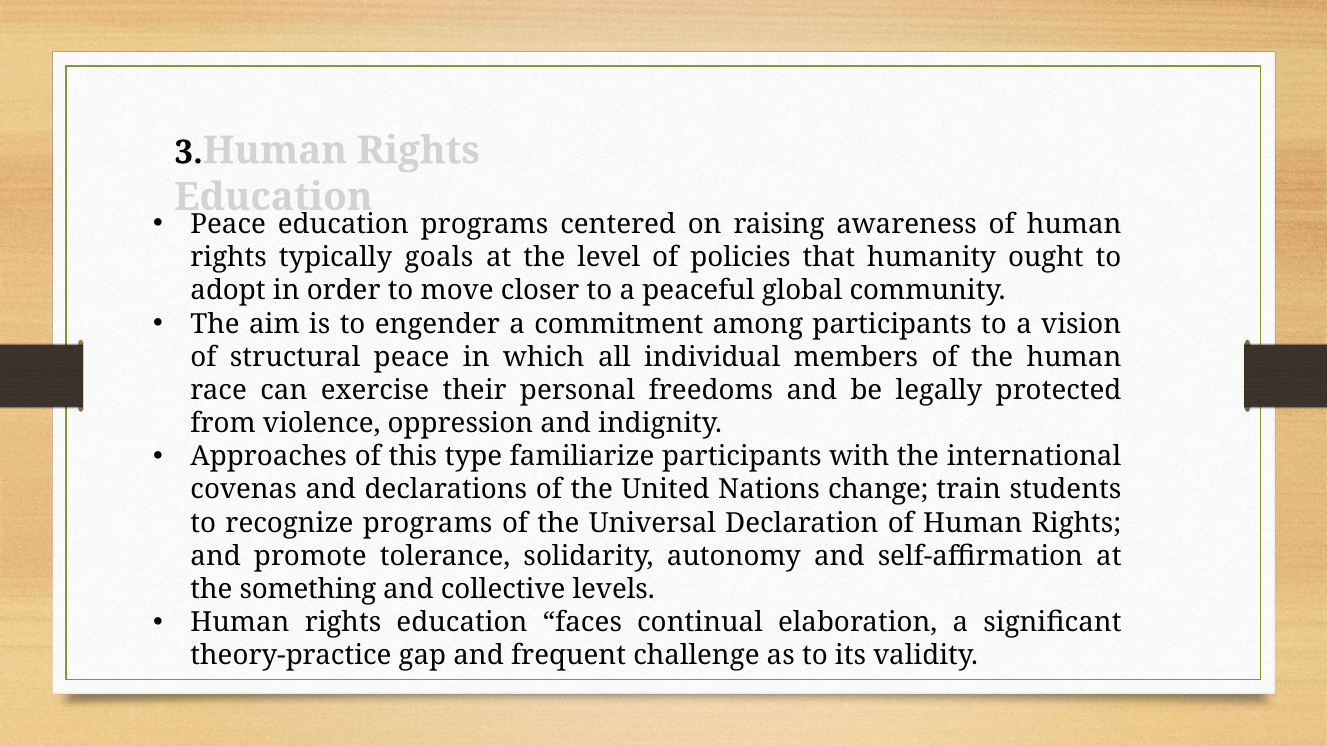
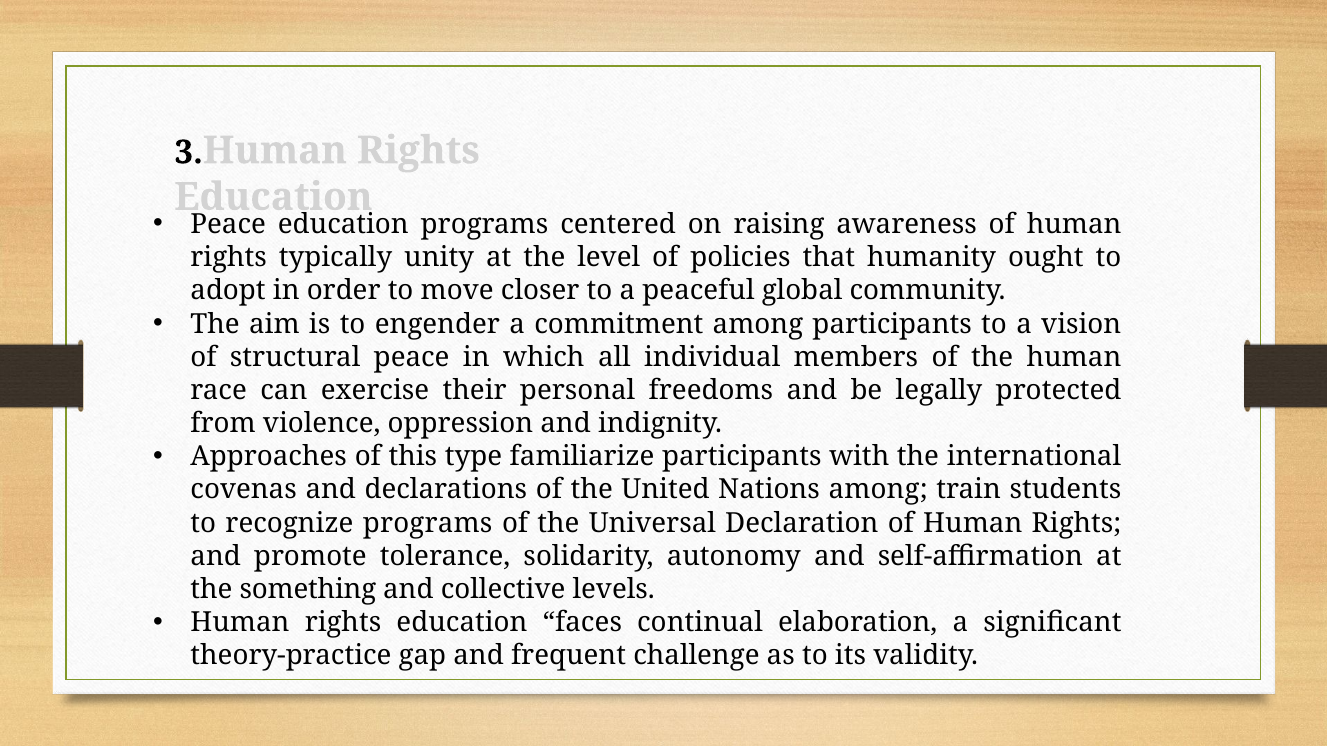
goals: goals -> unity (439, 258)
Nations change: change -> among (878, 490)
